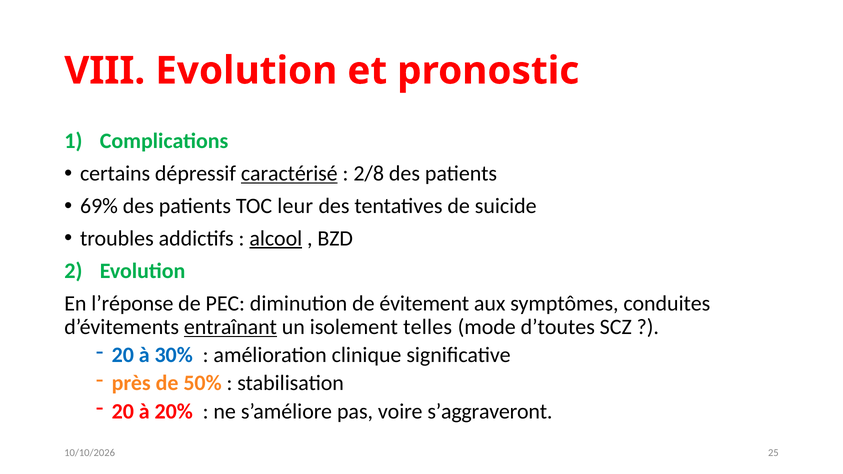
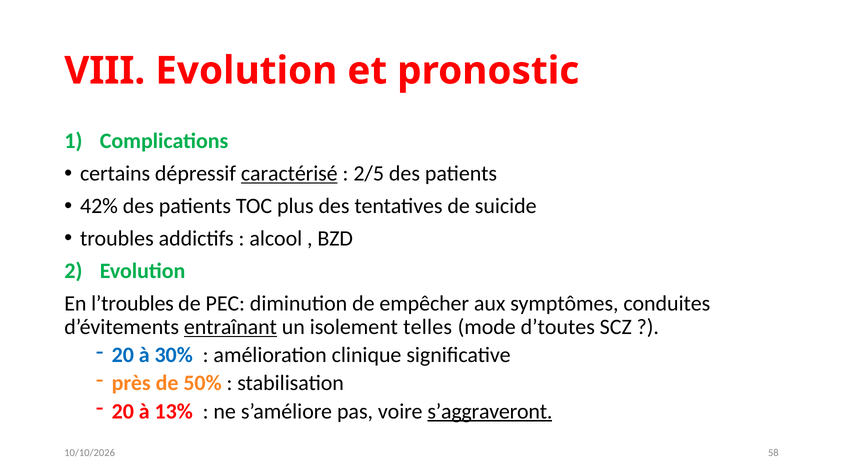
2/8: 2/8 -> 2/5 (369, 174)
69%: 69% -> 42% (99, 206)
leur: leur -> plus (295, 206)
alcool underline: present -> none (276, 239)
l’réponse: l’réponse -> l’troubles (132, 304)
évitement: évitement -> empêcher (424, 304)
20%: 20% -> 13% (174, 411)
s’aggraveront underline: none -> present (490, 411)
25: 25 -> 58 (773, 453)
